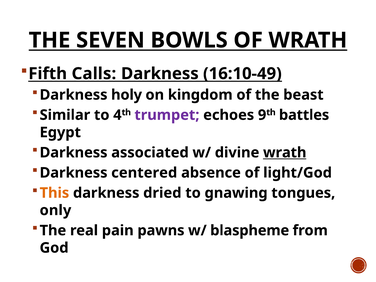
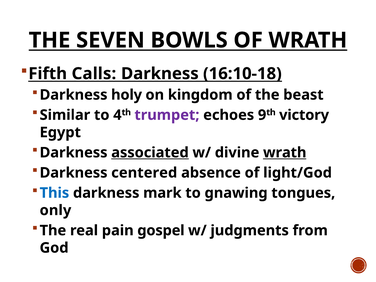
16:10-49: 16:10-49 -> 16:10-18 (242, 74)
battles: battles -> victory (304, 115)
associated underline: none -> present (150, 153)
This colour: orange -> blue (54, 193)
dried: dried -> mark (162, 193)
pawns: pawns -> gospel (161, 230)
blaspheme: blaspheme -> judgments (250, 230)
